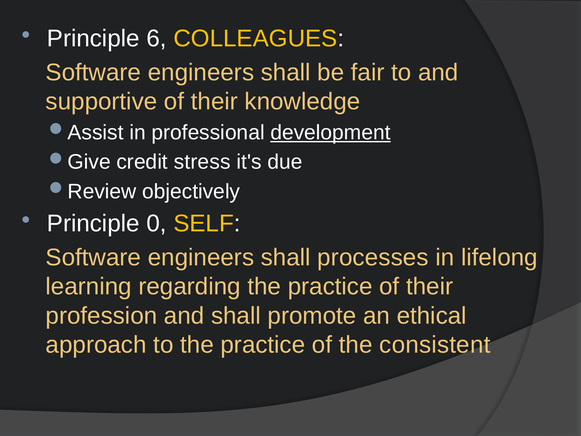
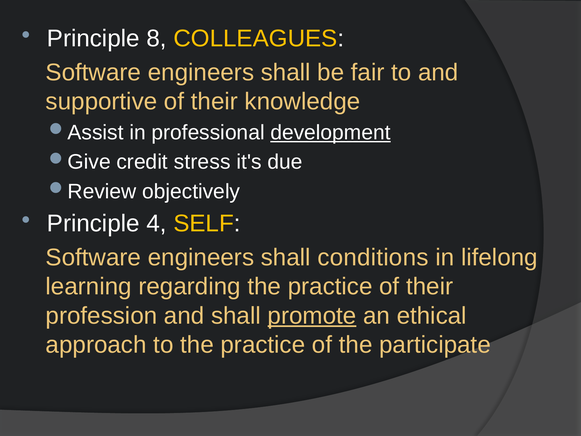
6: 6 -> 8 (156, 38)
0: 0 -> 4 (156, 224)
processes: processes -> conditions (373, 257)
promote underline: none -> present (312, 316)
consistent: consistent -> participate (435, 345)
